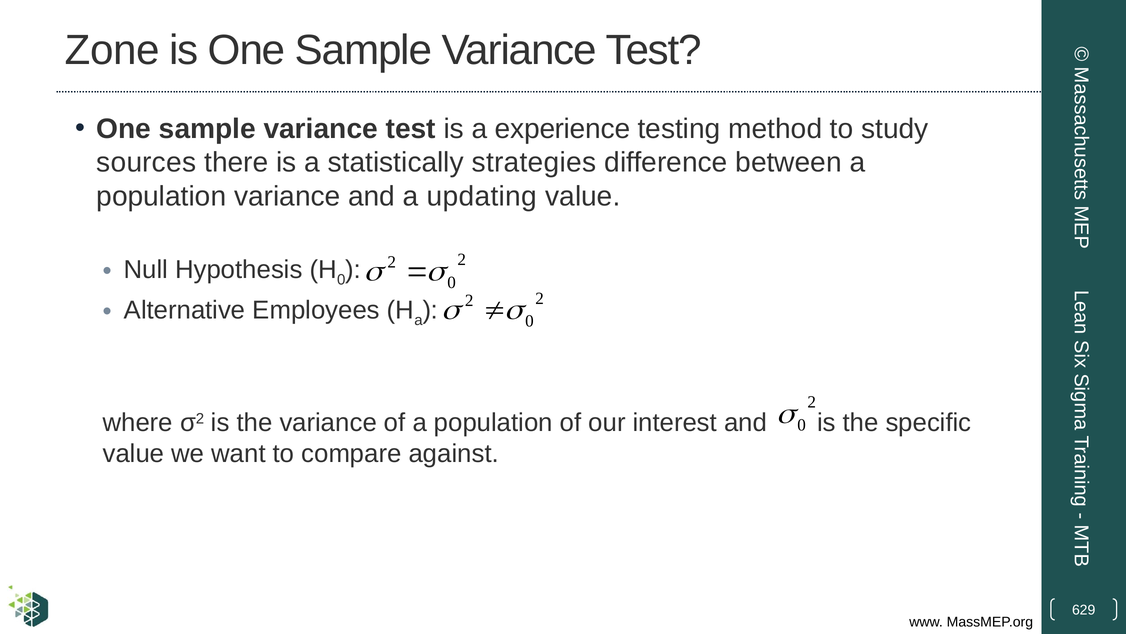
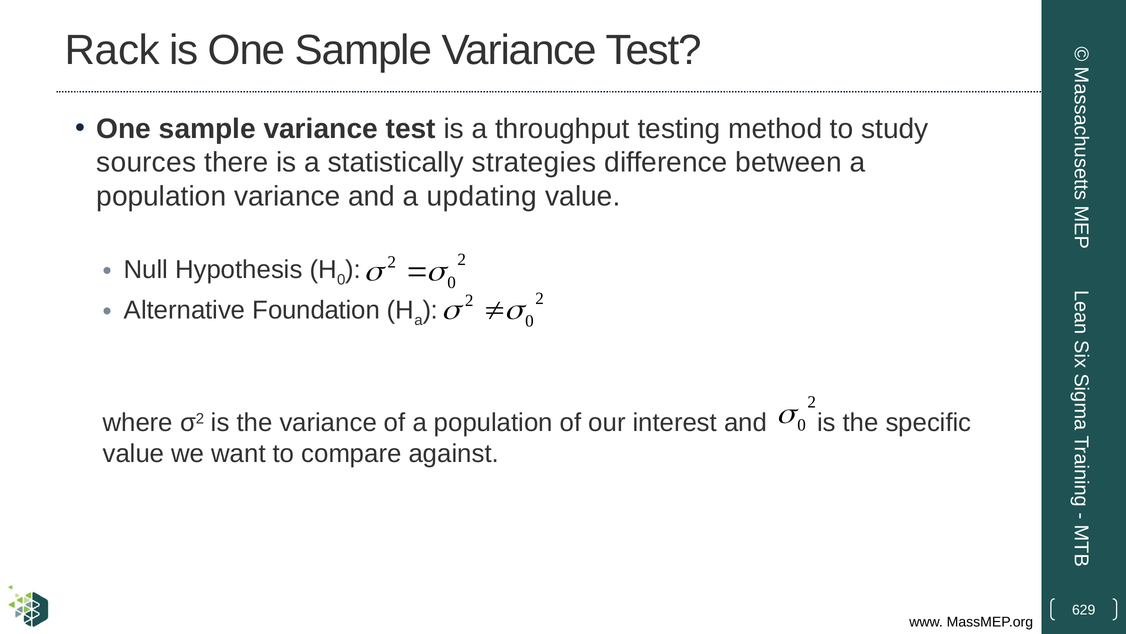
Zone: Zone -> Rack (112, 50)
experience: experience -> throughput (562, 129)
Employees: Employees -> Foundation (316, 310)
